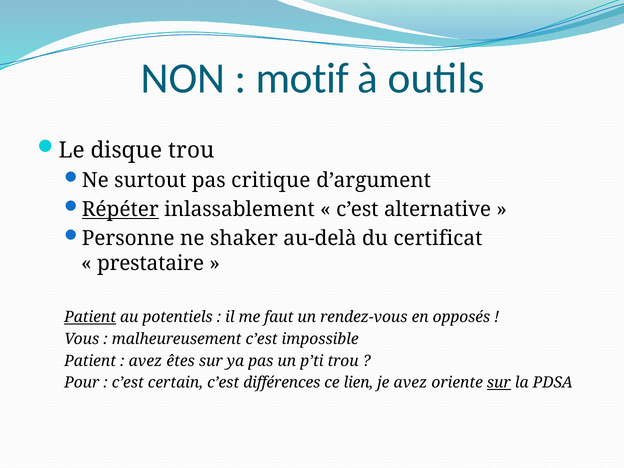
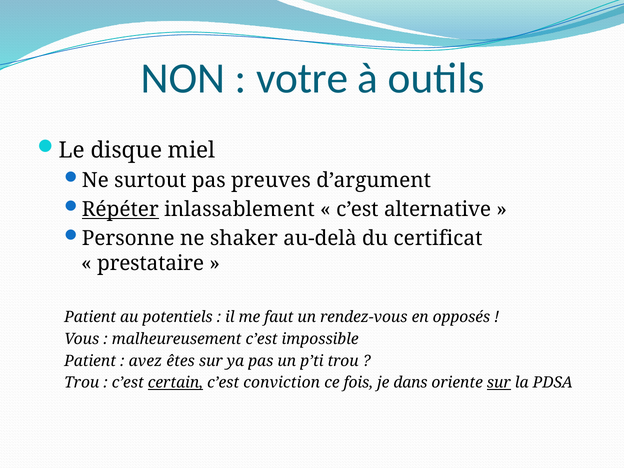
motif: motif -> votre (302, 78)
disque trou: trou -> miel (192, 150)
critique: critique -> preuves (271, 180)
Patient underline: present -> none (90, 317)
Pour: Pour -> Trou (82, 383)
certain underline: none -> present (175, 383)
différences: différences -> conviction (282, 383)
lien: lien -> fois (358, 383)
je avez: avez -> dans (410, 383)
